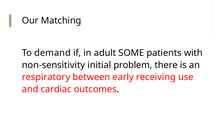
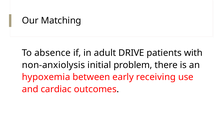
demand: demand -> absence (53, 53)
SOME: SOME -> DRIVE (131, 53)
non-sensitivity: non-sensitivity -> non-anxiolysis (53, 65)
respiratory: respiratory -> hypoxemia (46, 77)
